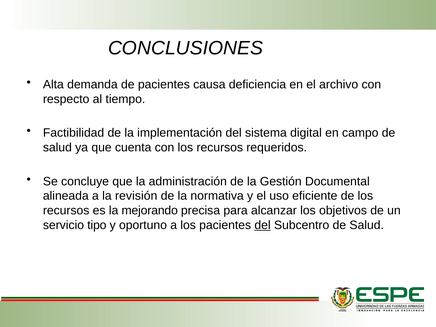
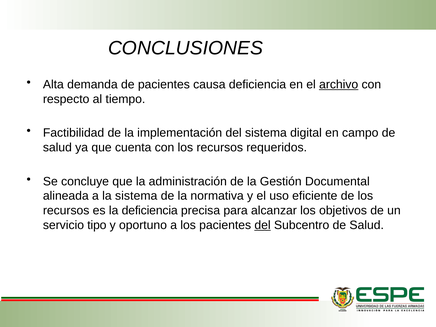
archivo underline: none -> present (339, 84)
la revisión: revisión -> sistema (136, 196)
la mejorando: mejorando -> deficiencia (150, 210)
